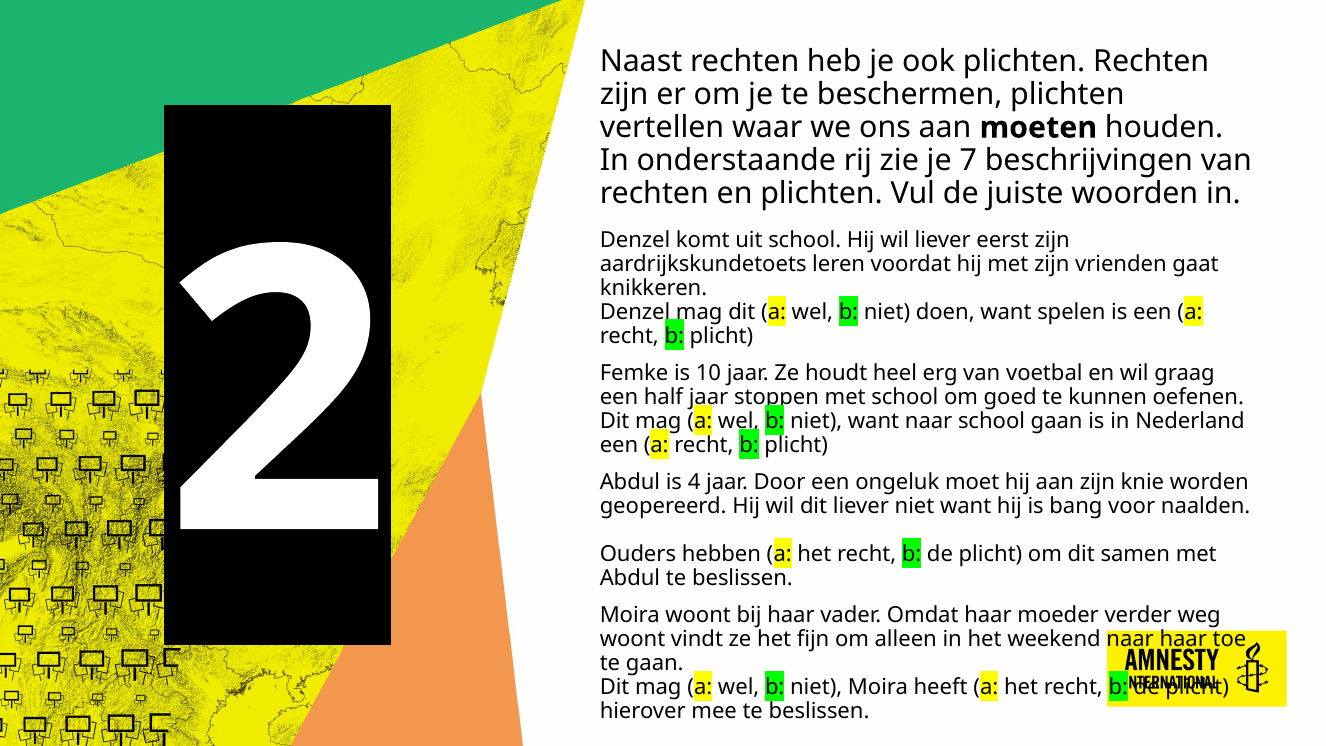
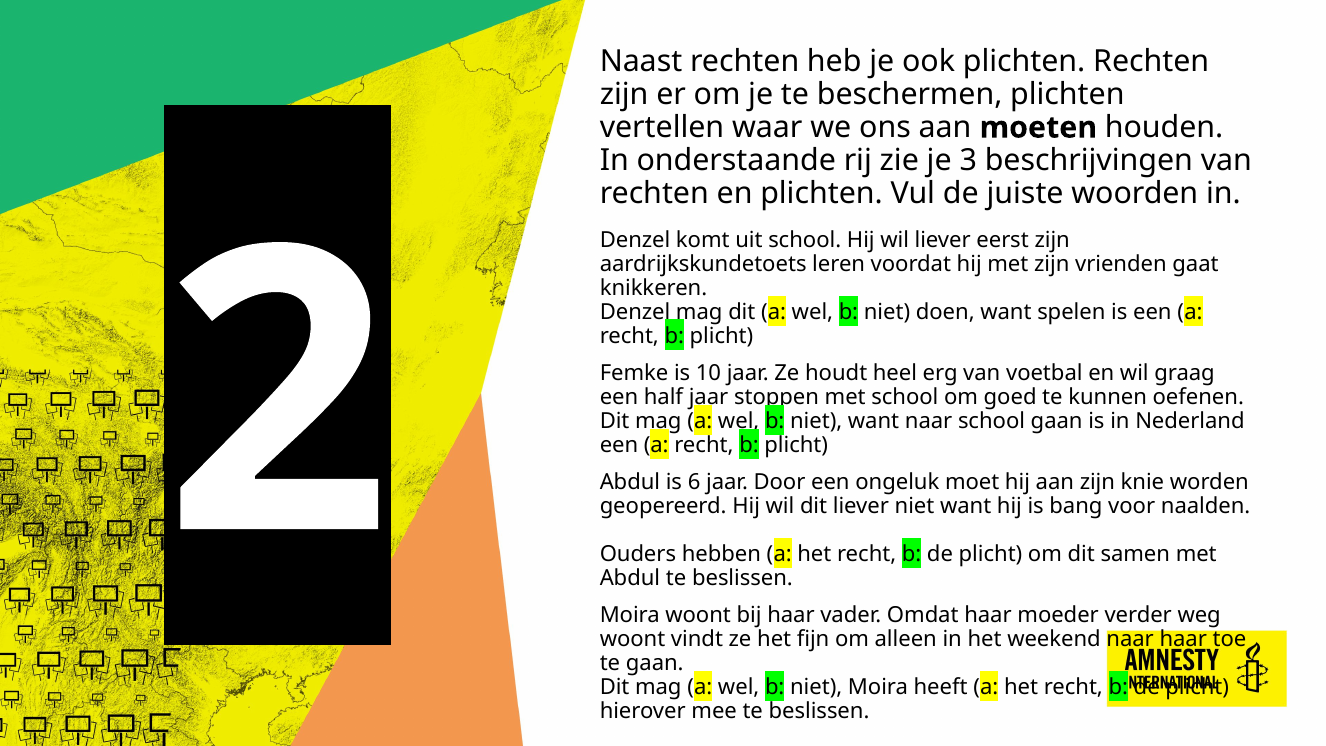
7: 7 -> 3 (968, 160)
4: 4 -> 6 (694, 483)
